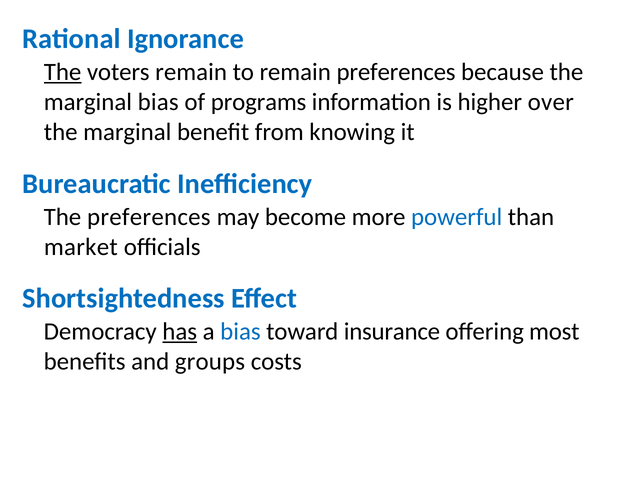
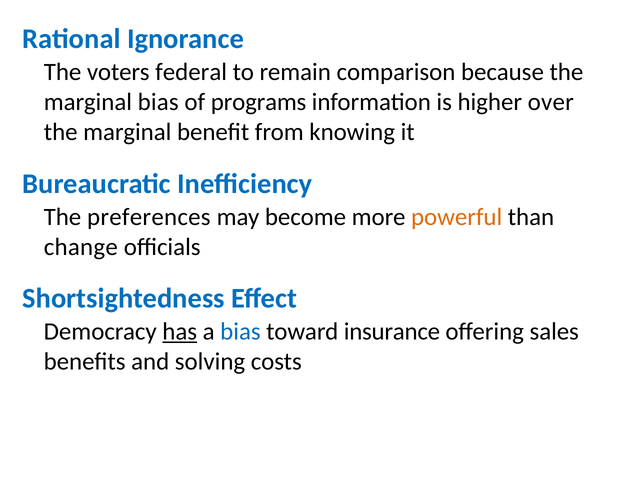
The underline: present -> none (63, 72)
voters remain: remain -> federal (191, 72)
remain preferences: preferences -> comparison (396, 72)
powerful colour: blue -> orange (457, 217)
market: market -> change (81, 247)
most: most -> sales (554, 332)
groups: groups -> solving (210, 362)
